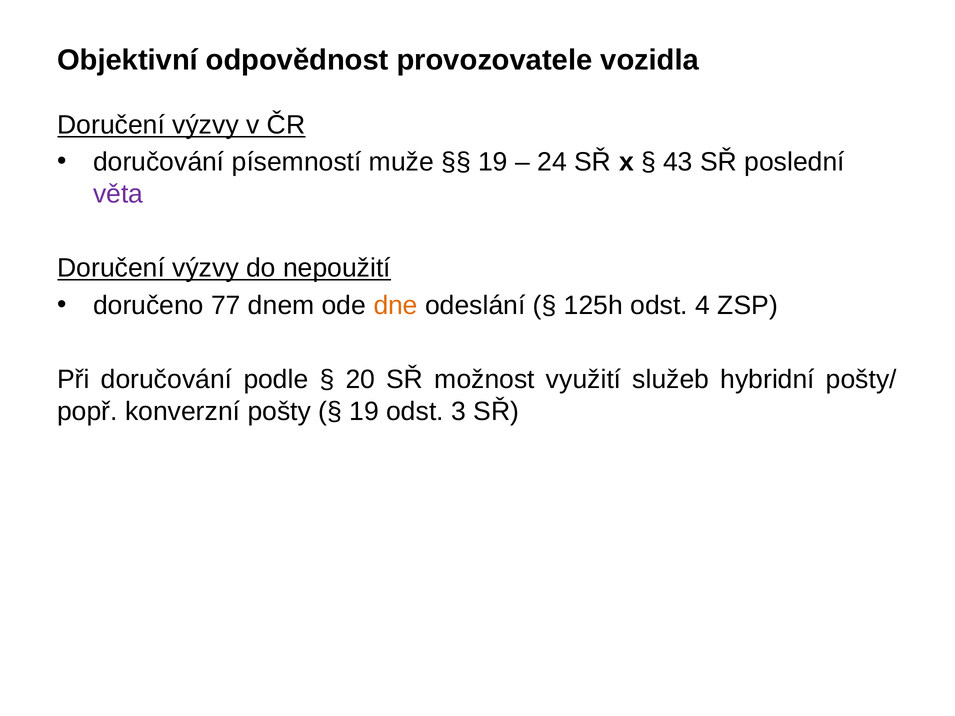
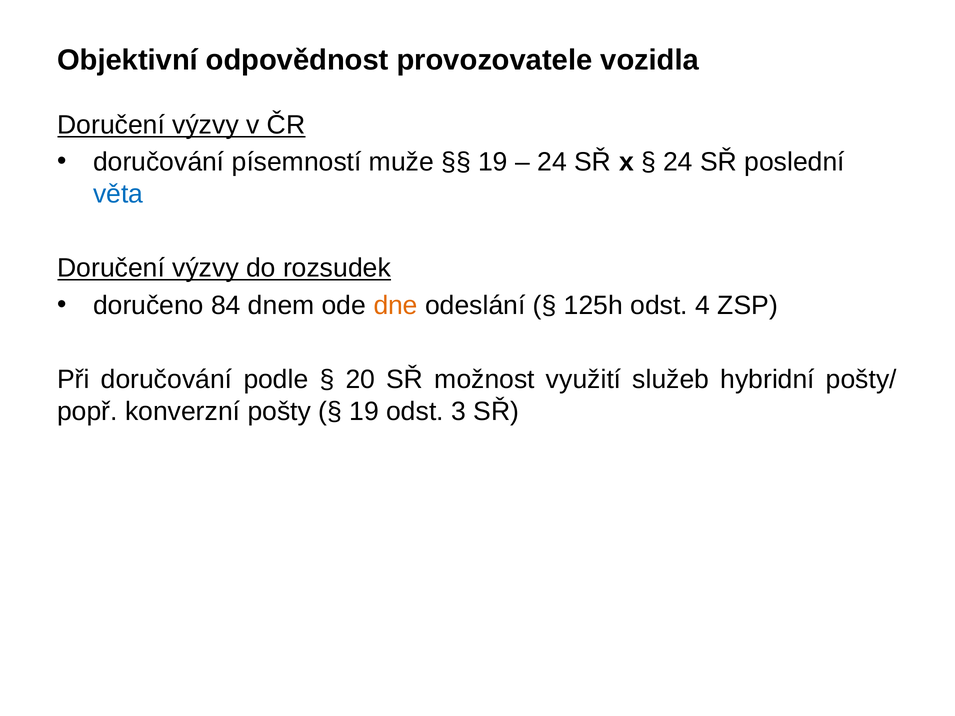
43: 43 -> 24 (678, 162)
věta colour: purple -> blue (118, 194)
nepoužití: nepoužití -> rozsudek (337, 268)
77: 77 -> 84 (226, 305)
